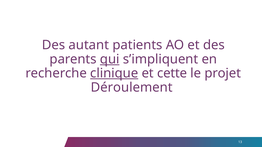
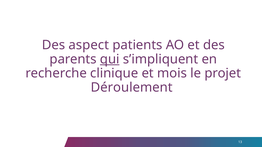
autant: autant -> aspect (89, 45)
clinique underline: present -> none (114, 73)
cette: cette -> mois (172, 73)
